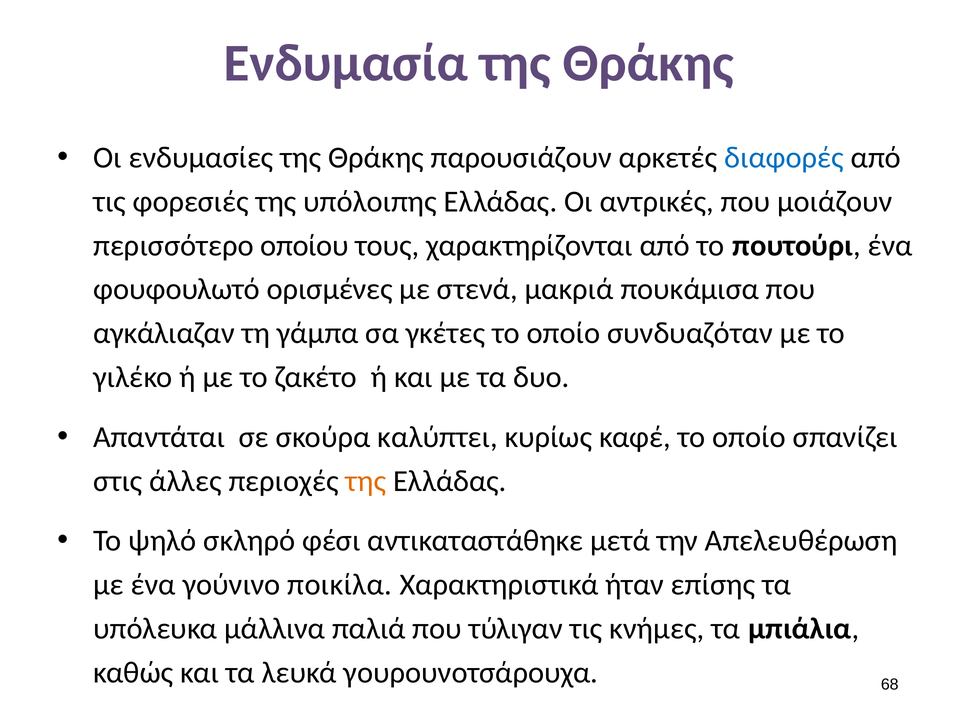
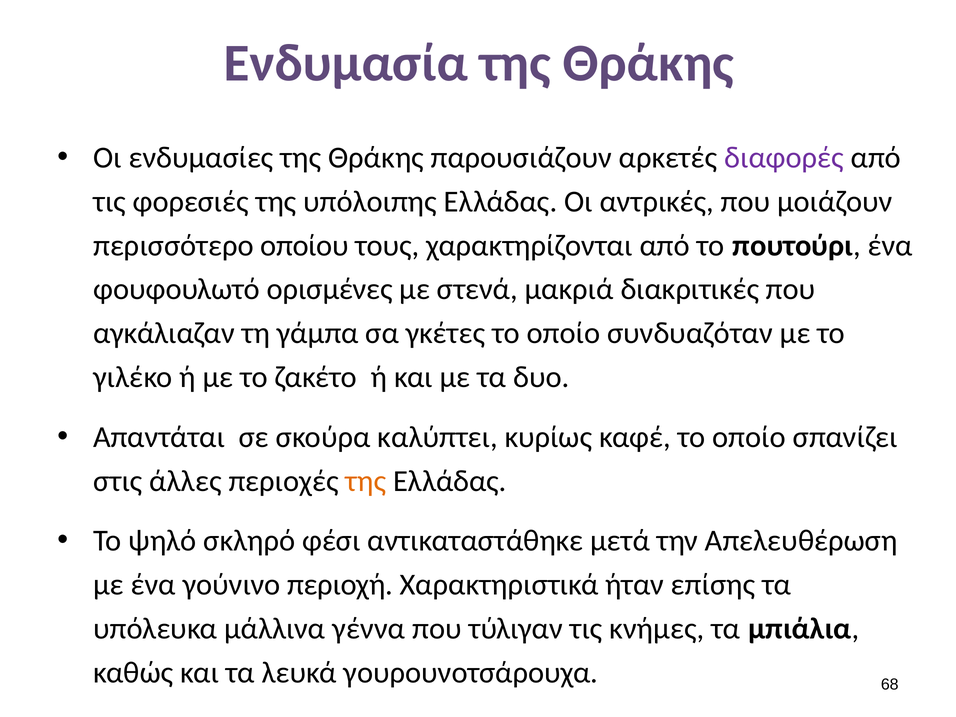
διαφορές colour: blue -> purple (784, 158)
πουκάμισα: πουκάμισα -> διακριτικές (690, 289)
ποικίλα: ποικίλα -> περιοχή (340, 585)
παλιά: παλιά -> γέννα (369, 629)
